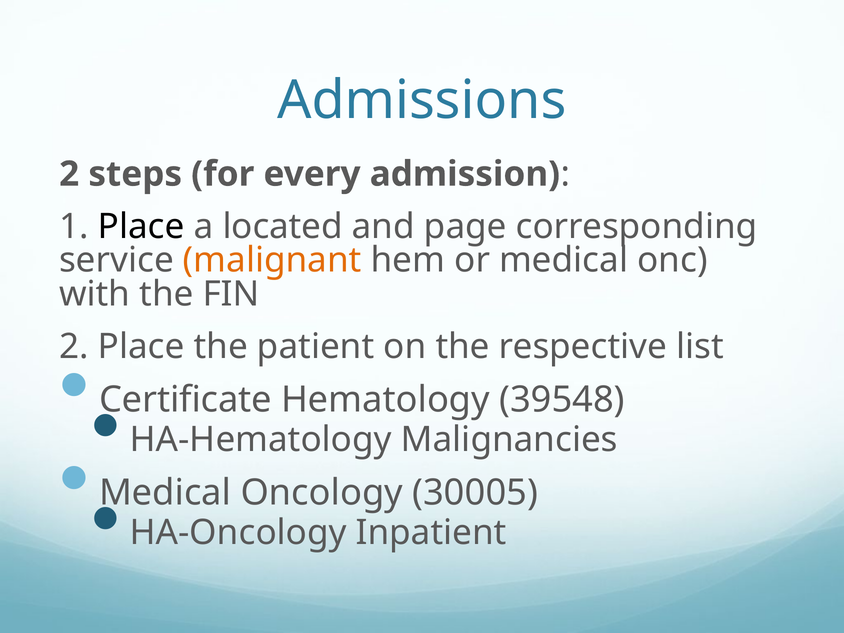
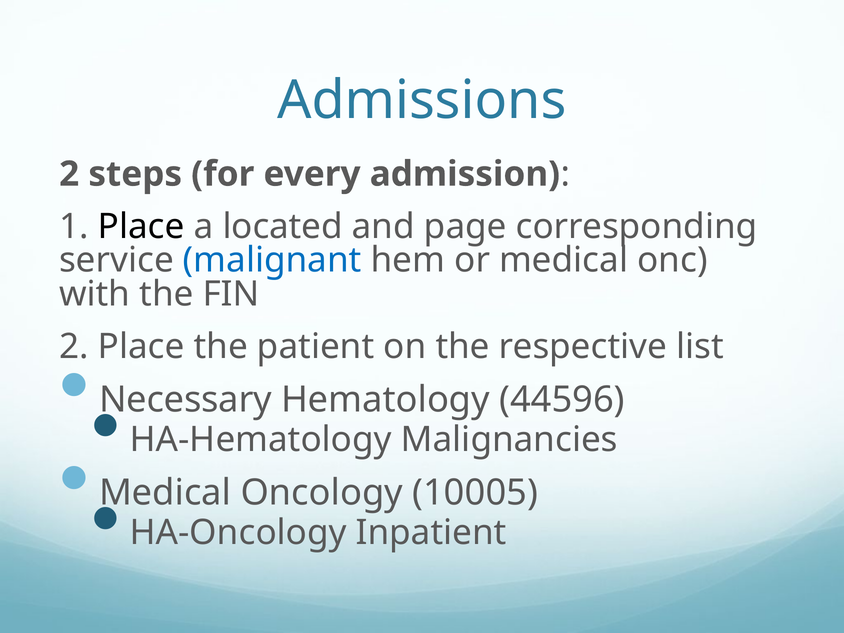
malignant colour: orange -> blue (272, 260)
Certificate: Certificate -> Necessary (185, 400)
39548: 39548 -> 44596 (562, 400)
30005: 30005 -> 10005 (475, 493)
